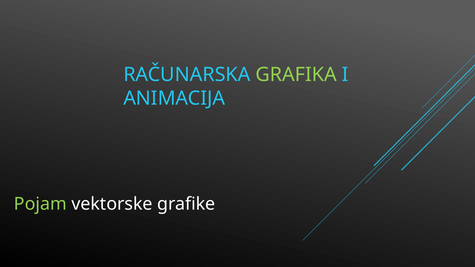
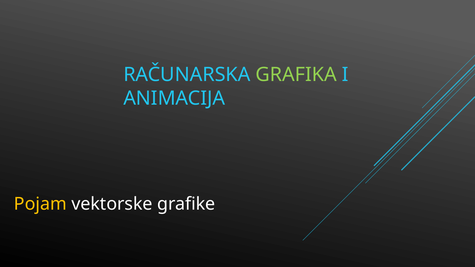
Pojam colour: light green -> yellow (40, 204)
